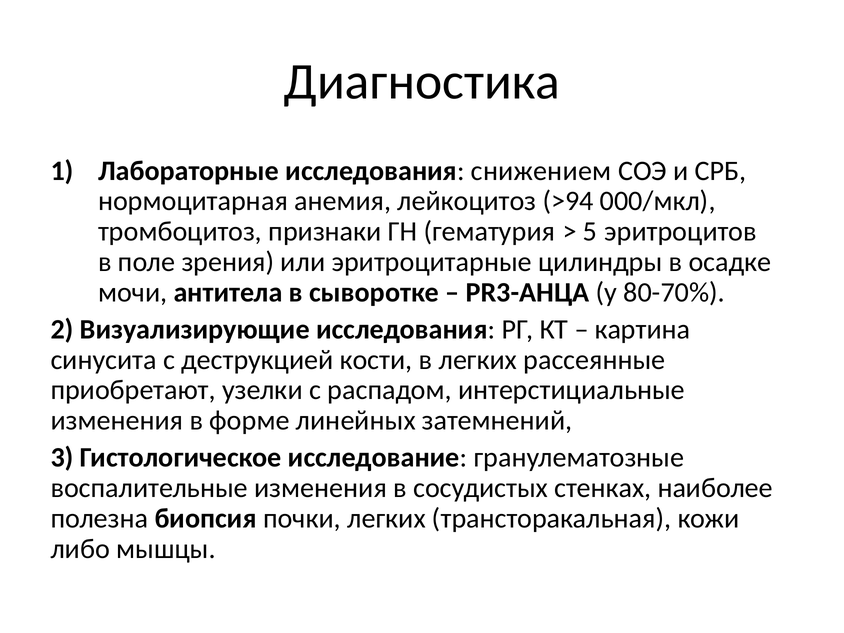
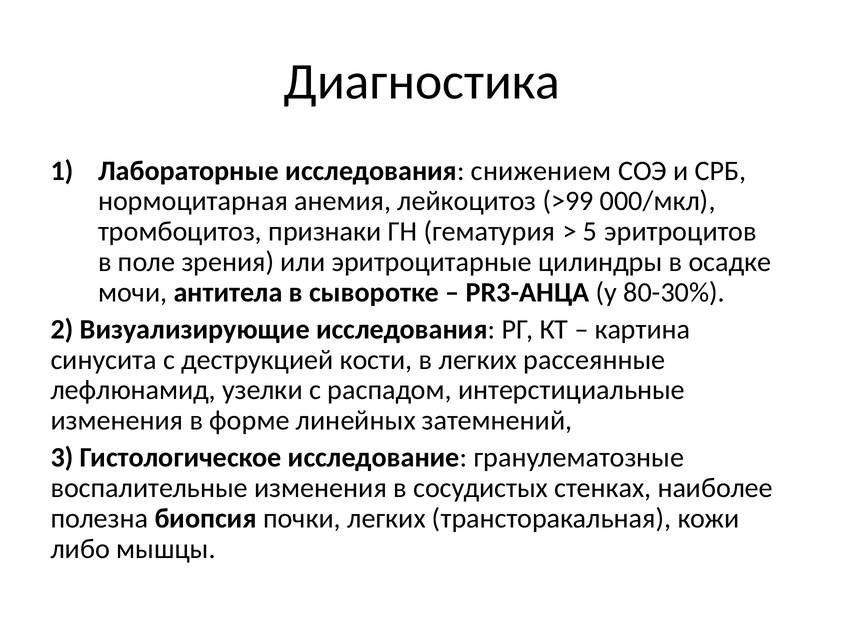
>94: >94 -> >99 (568, 201)
80-70%: 80-70% -> 80-30% (674, 292)
приобретают: приобретают -> лефлюнамид (133, 390)
